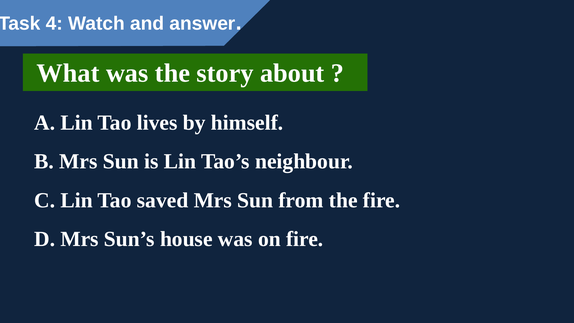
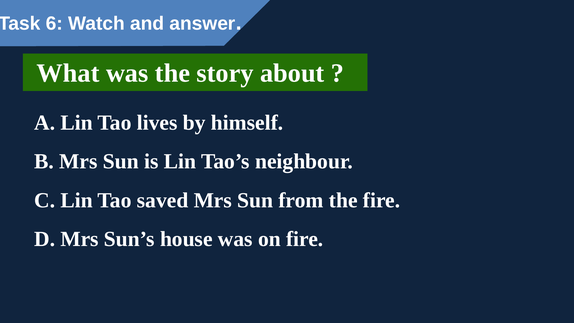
4: 4 -> 6 (54, 24)
